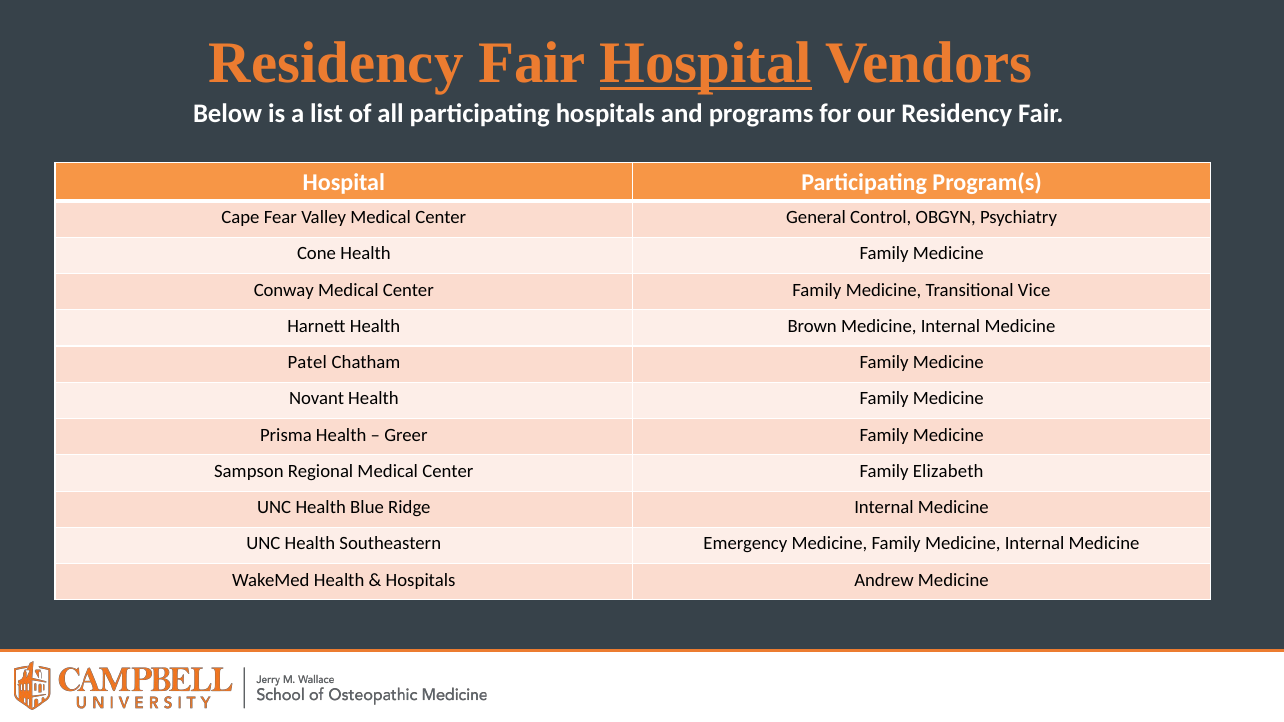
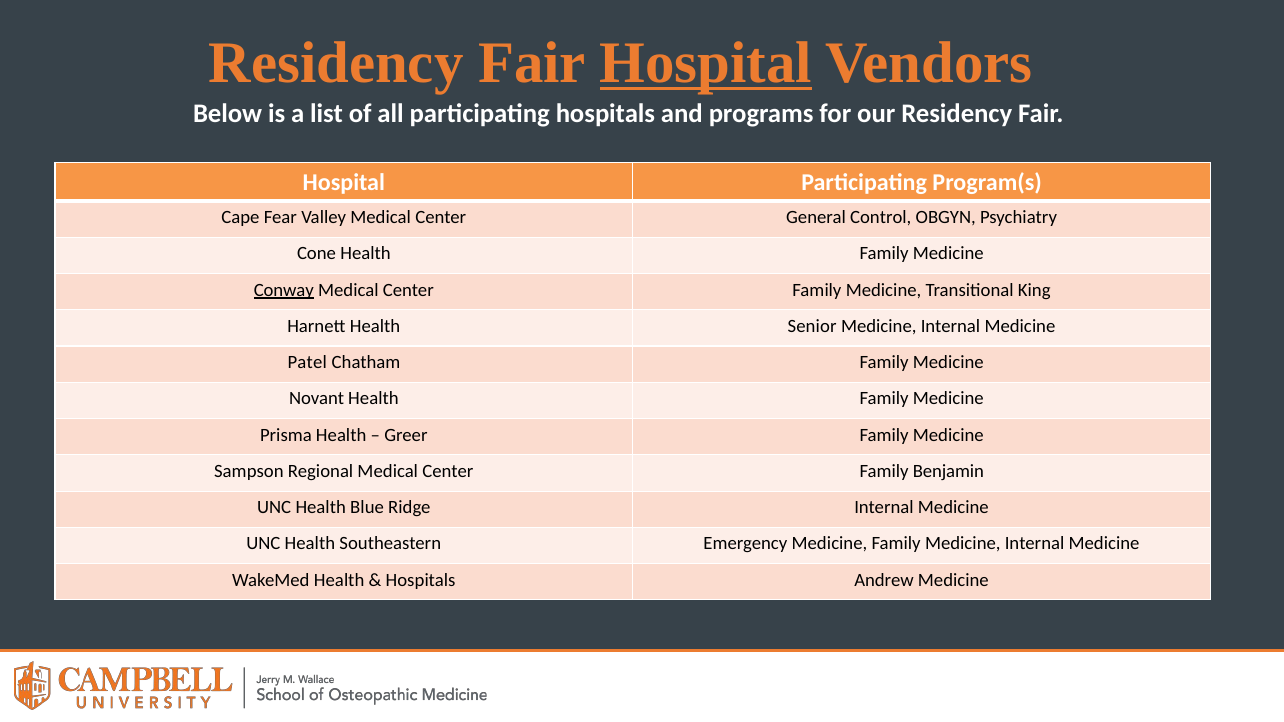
Conway underline: none -> present (284, 290)
Vice: Vice -> King (1034, 290)
Brown: Brown -> Senior (812, 326)
Elizabeth: Elizabeth -> Benjamin (948, 471)
